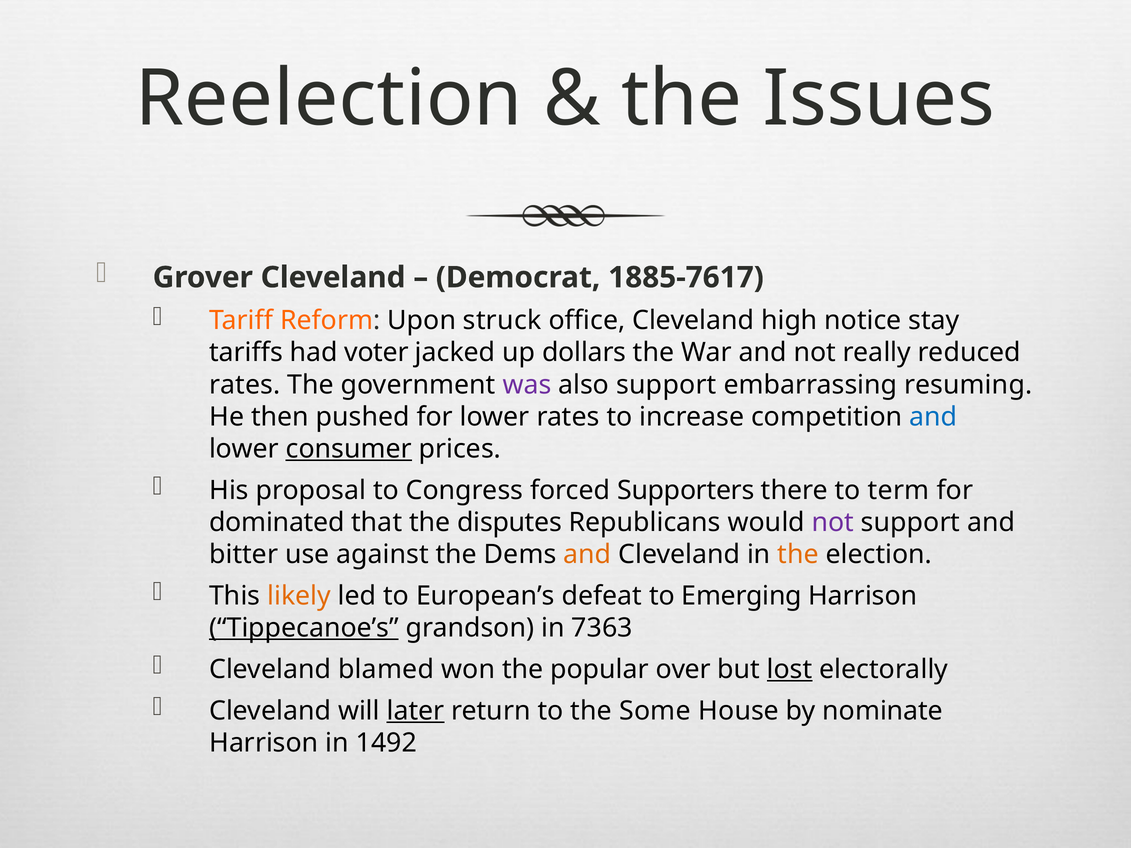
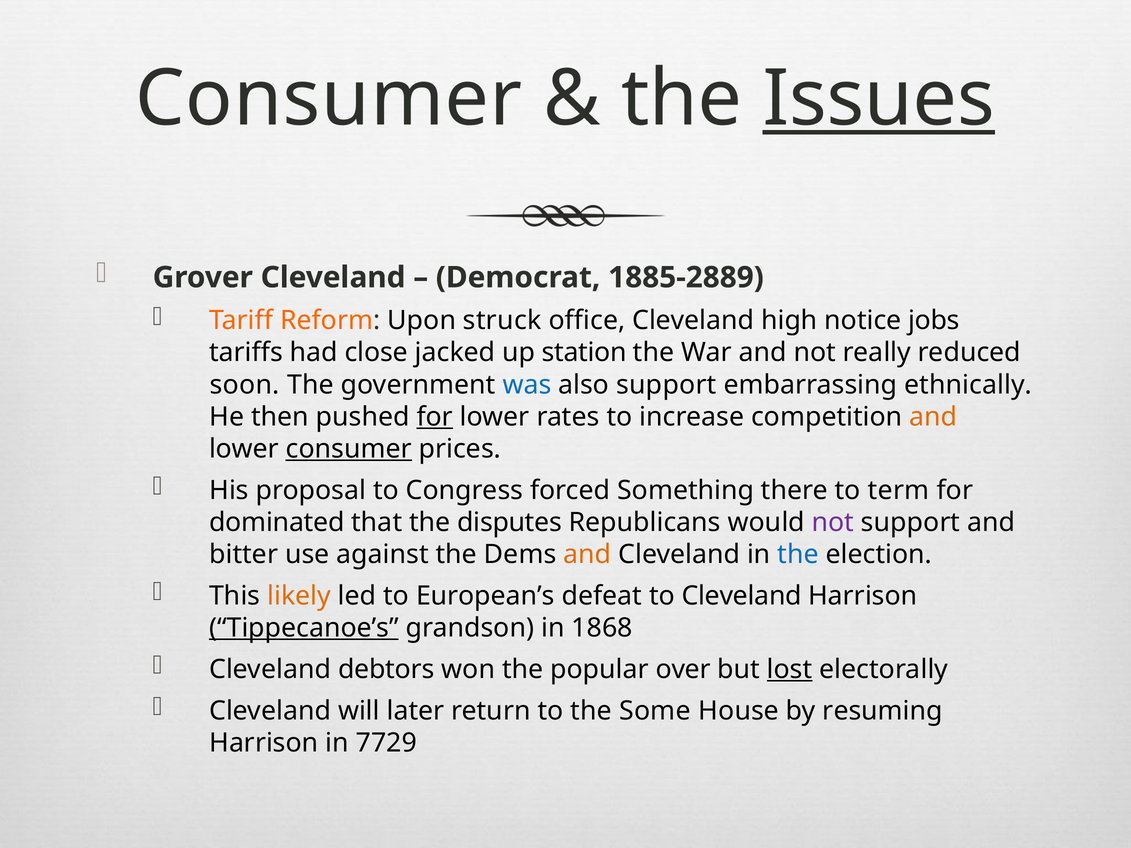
Reelection: Reelection -> Consumer (329, 99)
Issues underline: none -> present (879, 99)
1885-7617: 1885-7617 -> 1885-2889 (686, 278)
stay: stay -> jobs (934, 321)
voter: voter -> close (376, 353)
dollars: dollars -> station (584, 353)
rates: rates -> soon (245, 385)
was colour: purple -> blue (527, 385)
resuming: resuming -> ethnically (968, 385)
for underline: none -> present (435, 417)
and colour: blue -> orange (933, 417)
Supporters: Supporters -> Something (686, 490)
the colour: orange -> blue (798, 555)
to Emerging: Emerging -> Cleveland (742, 596)
7363: 7363 -> 1868 (602, 628)
blamed: blamed -> debtors (386, 670)
later underline: present -> none (416, 711)
nominate: nominate -> resuming (883, 711)
1492: 1492 -> 7729 (386, 743)
